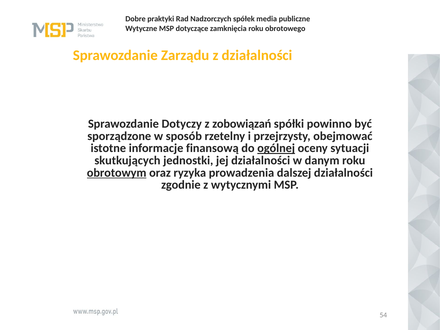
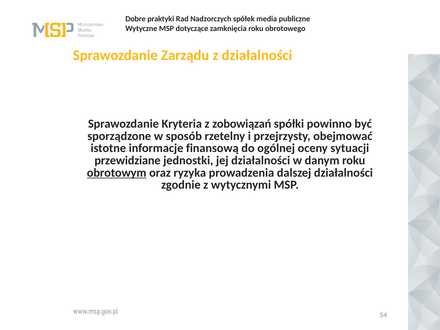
Dotyczy: Dotyczy -> Kryteria (182, 124)
ogólnej underline: present -> none (276, 148)
skutkujących: skutkujących -> przewidziane (128, 160)
